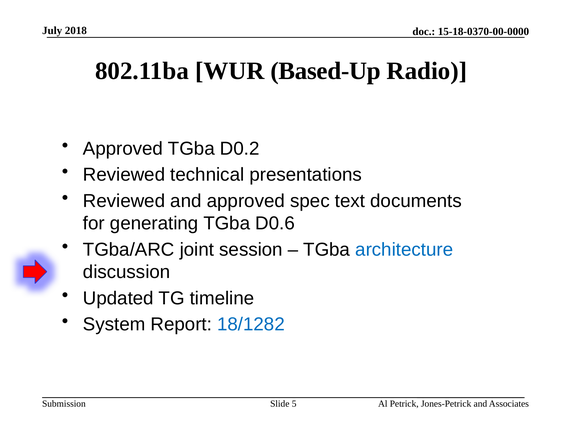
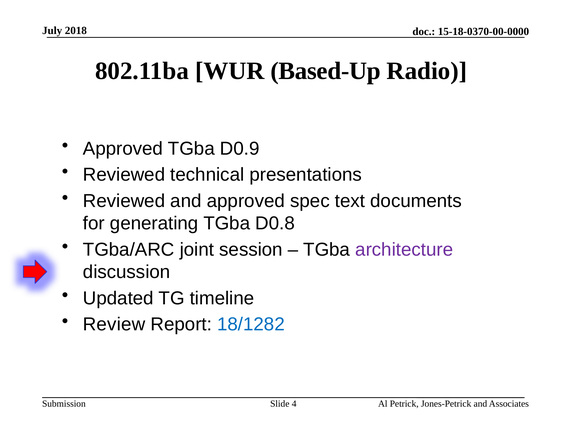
D0.2: D0.2 -> D0.9 (240, 149)
D0.6: D0.6 -> D0.8 (275, 224)
architecture colour: blue -> purple (404, 250)
System: System -> Review (114, 325)
5: 5 -> 4 (294, 404)
